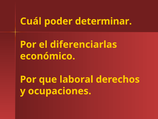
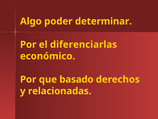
Cuál: Cuál -> Algo (31, 21)
laboral: laboral -> basado (76, 79)
ocupaciones: ocupaciones -> relacionadas (60, 91)
